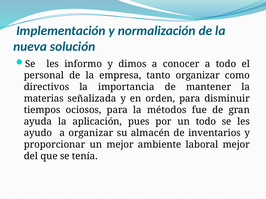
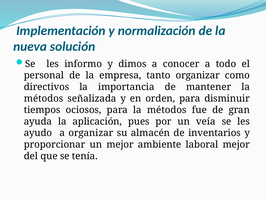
materias: materias -> métodos (44, 99)
un todo: todo -> veía (206, 122)
